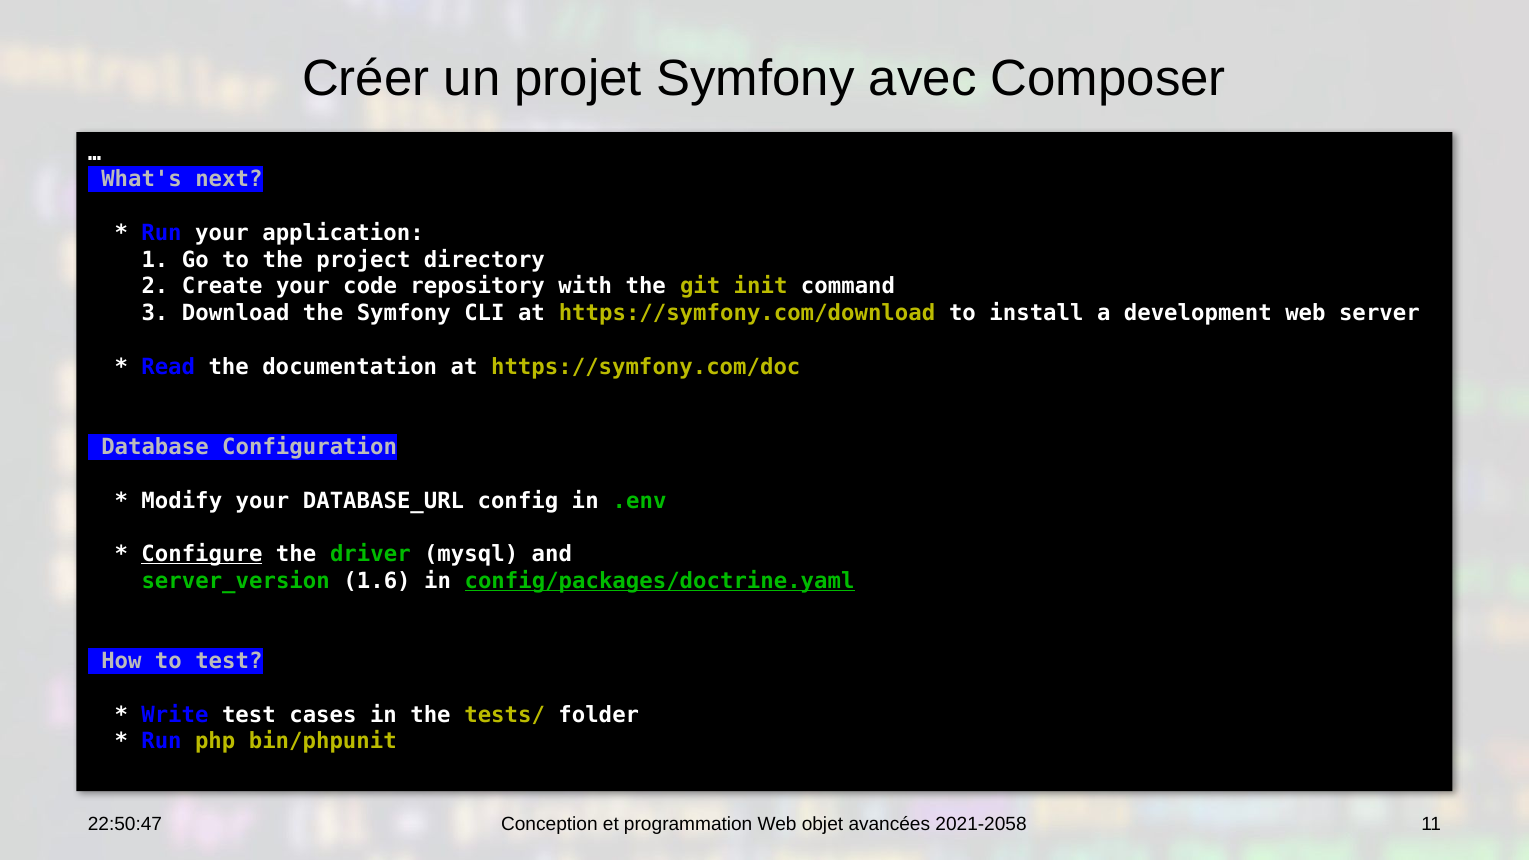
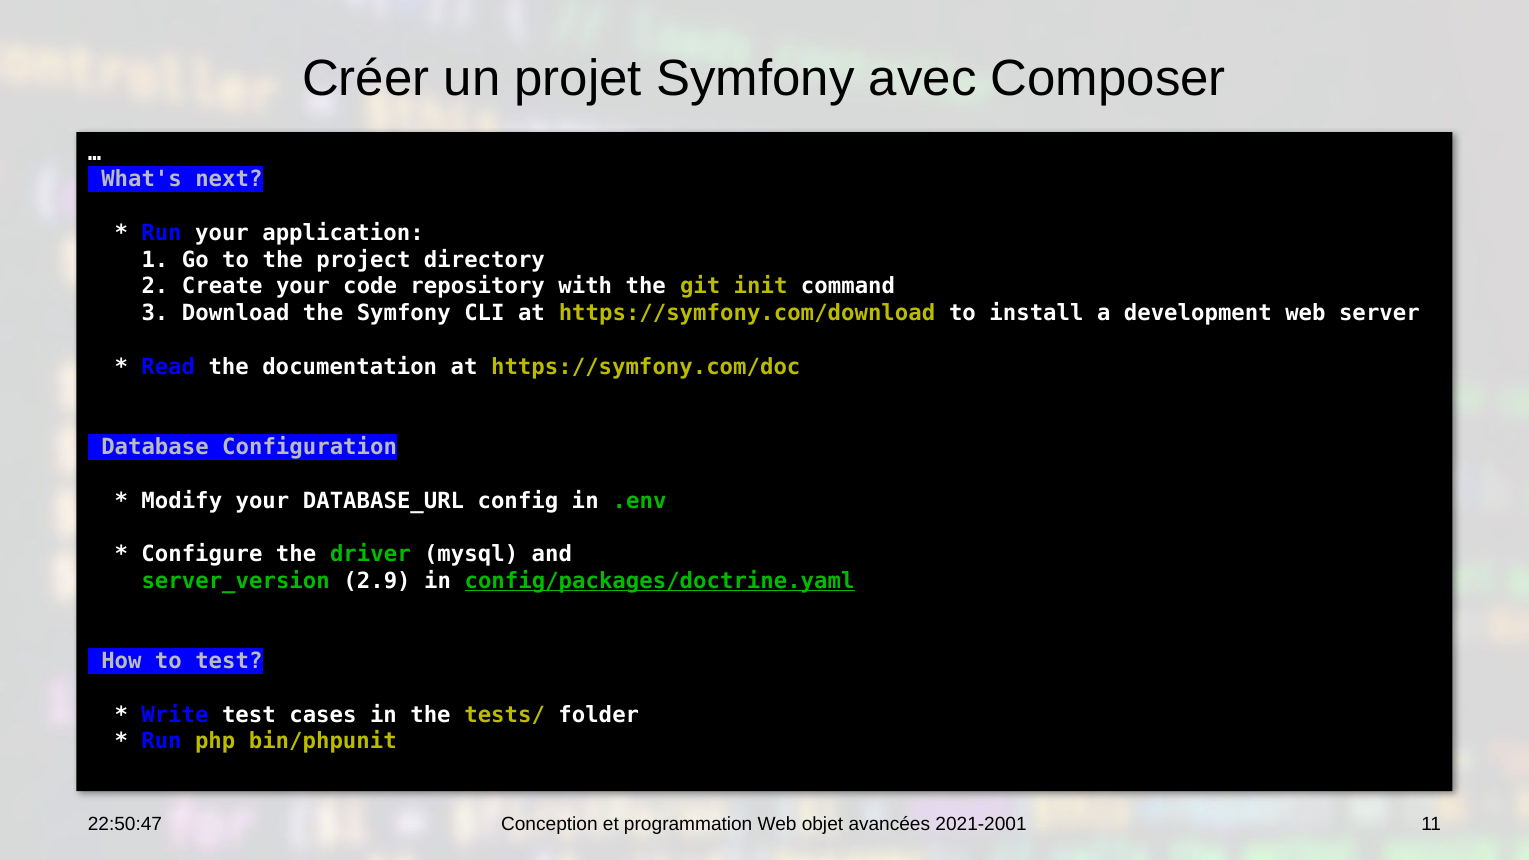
Configure underline: present -> none (202, 554)
1.6: 1.6 -> 2.9 (377, 581)
2021-2058: 2021-2058 -> 2021-2001 (981, 824)
